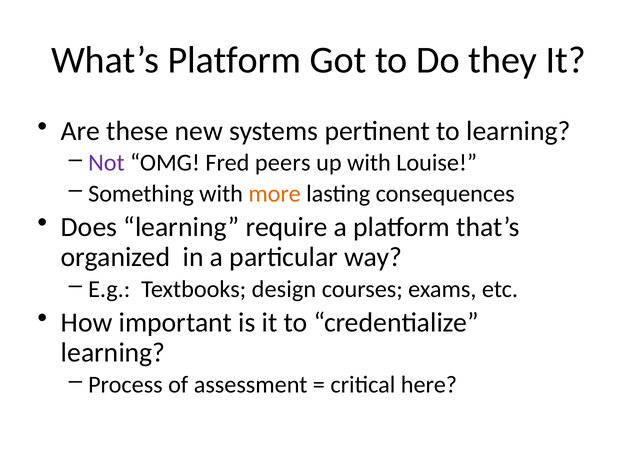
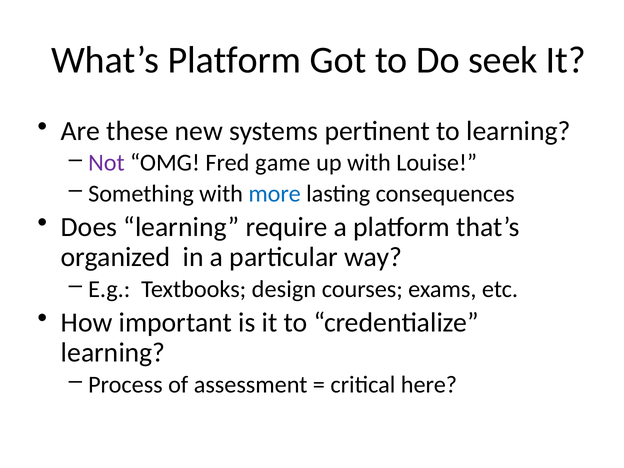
they: they -> seek (503, 60)
peers: peers -> game (283, 163)
more colour: orange -> blue (275, 194)
